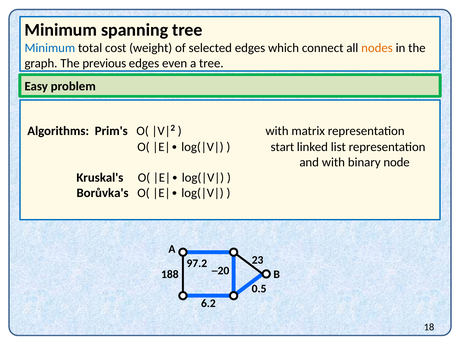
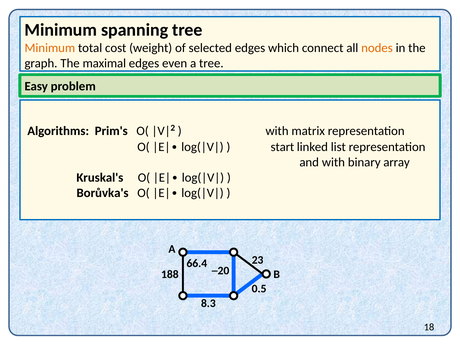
Minimum colour: blue -> orange (50, 48)
previous: previous -> maximal (104, 63)
node: node -> array (397, 162)
97.2: 97.2 -> 66.4 (197, 264)
6.2: 6.2 -> 8.3 (208, 303)
